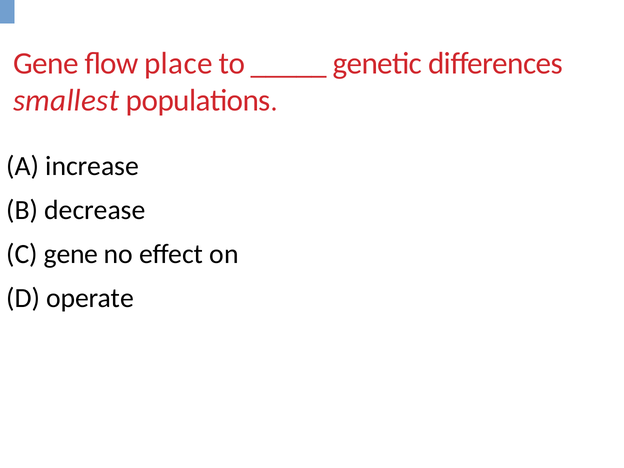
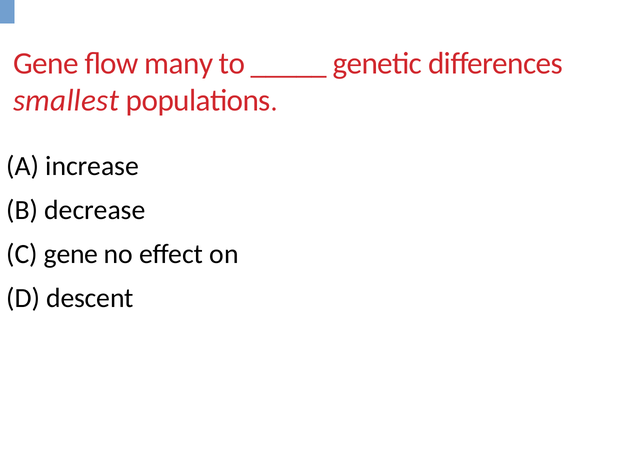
place: place -> many (179, 63)
operate: operate -> descent (90, 298)
